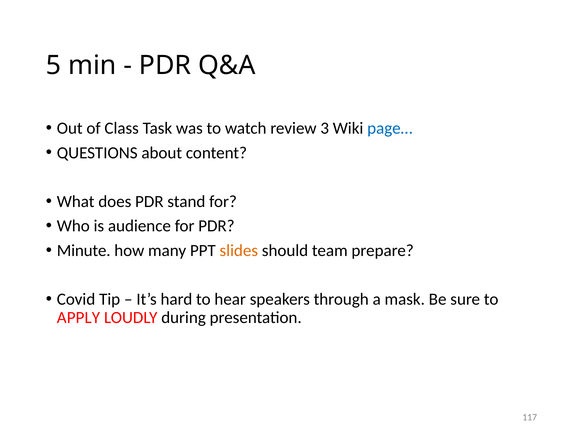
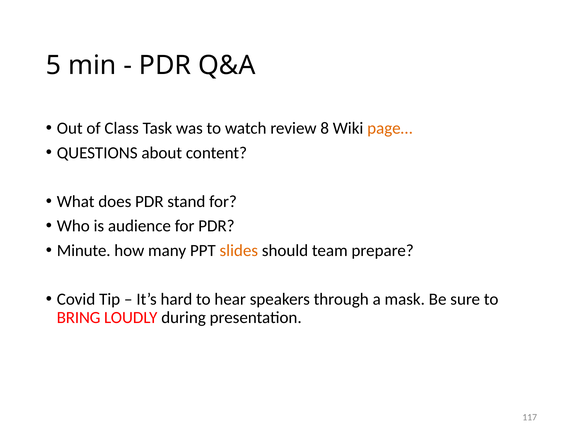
3: 3 -> 8 (325, 128)
page… colour: blue -> orange (390, 128)
APPLY: APPLY -> BRING (79, 318)
